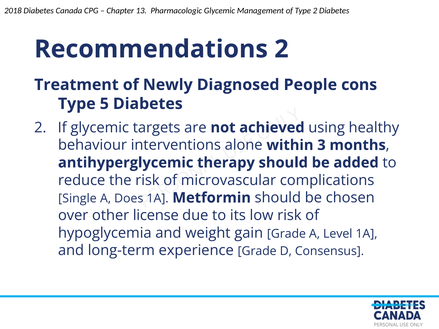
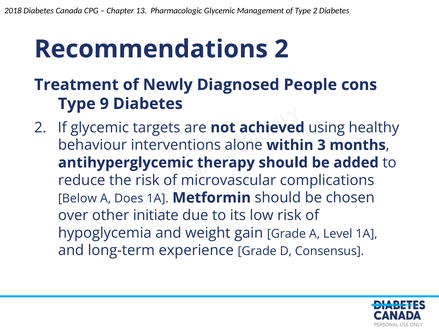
5: 5 -> 9 (104, 104)
Single: Single -> Below (77, 199)
license: license -> initiate (156, 215)
